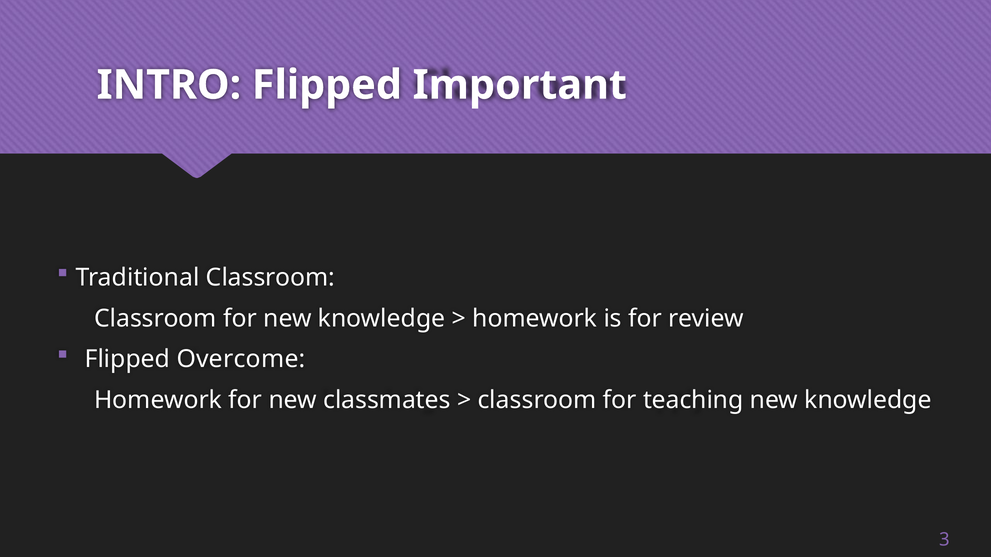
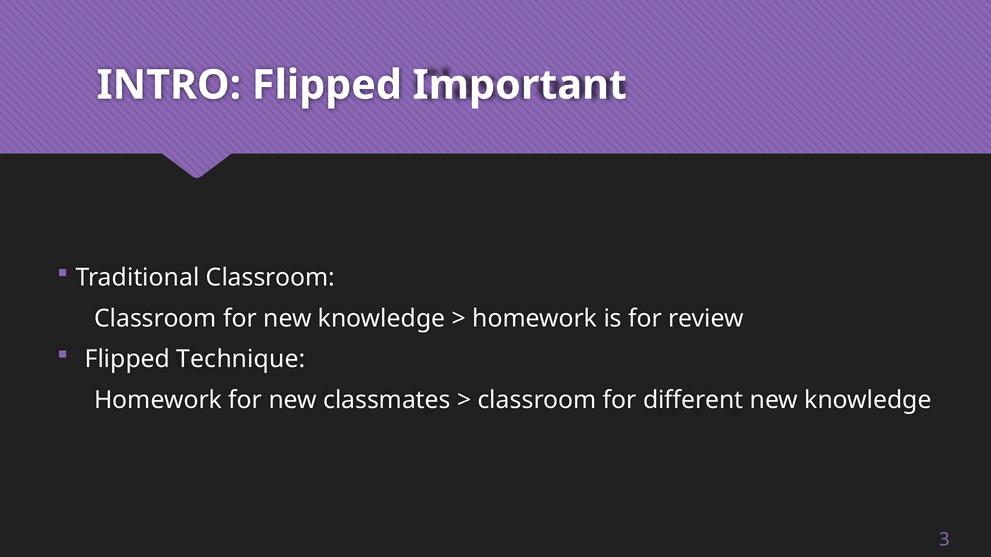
Overcome: Overcome -> Technique (241, 360)
teaching: teaching -> different (693, 400)
